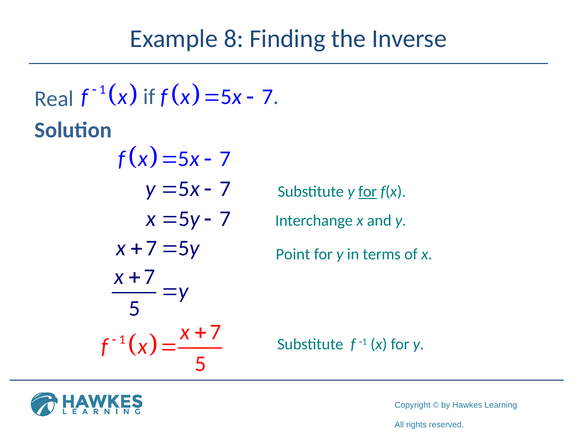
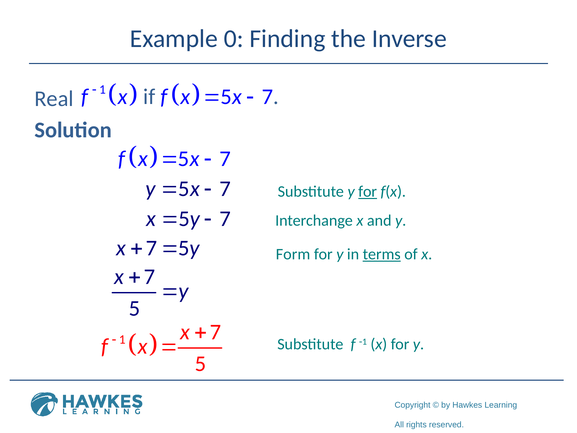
8: 8 -> 0 (234, 39)
Point: Point -> Form (293, 254)
terms underline: none -> present (382, 254)
